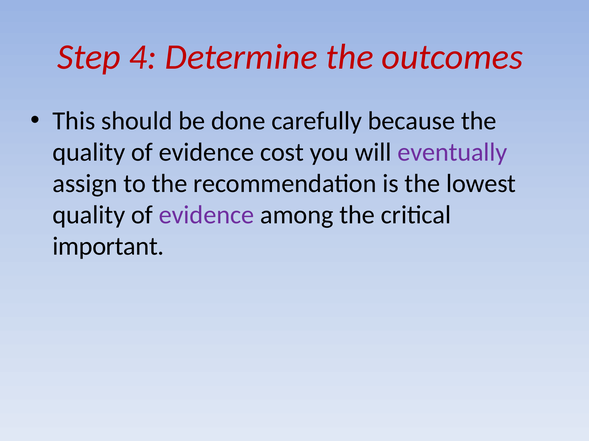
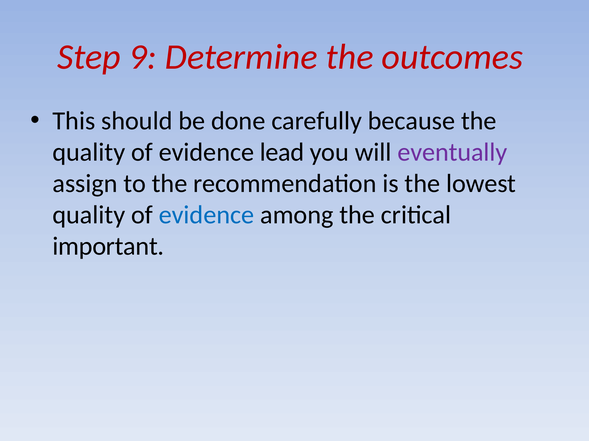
4: 4 -> 9 (143, 57)
cost: cost -> lead (282, 152)
evidence colour: purple -> blue (207, 215)
